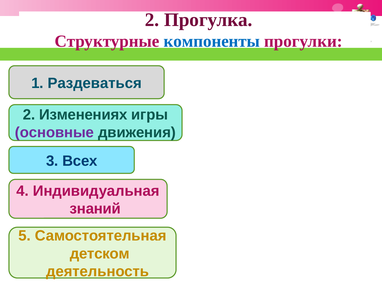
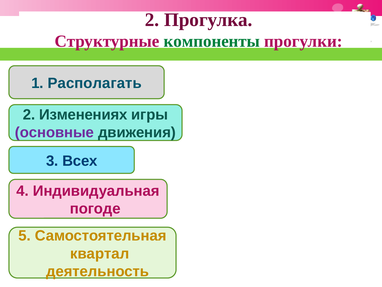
компоненты colour: blue -> green (212, 41)
Раздеваться: Раздеваться -> Располагать (95, 83)
знаний: знаний -> погоде (95, 208)
детском: детском -> квартал (100, 253)
